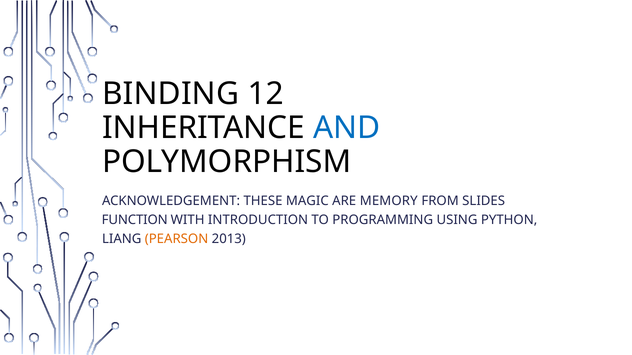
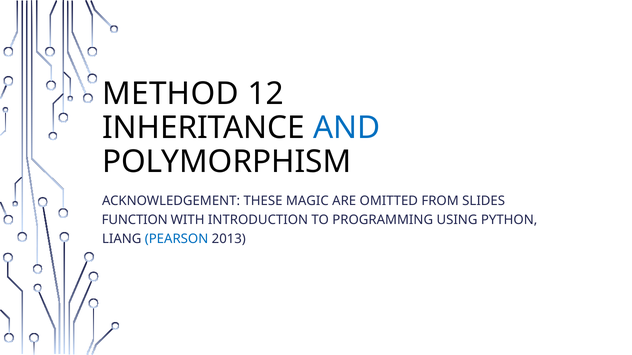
BINDING: BINDING -> METHOD (171, 94)
MEMORY: MEMORY -> OMITTED (389, 201)
PEARSON colour: orange -> blue (177, 239)
